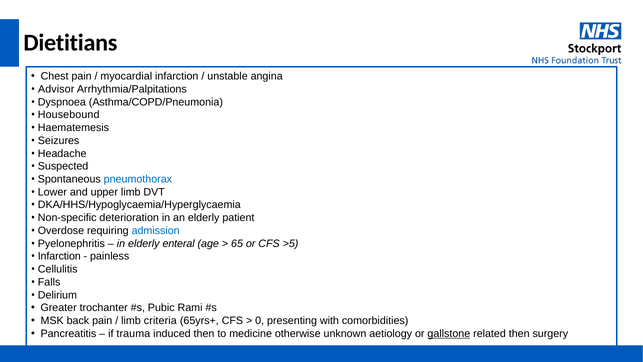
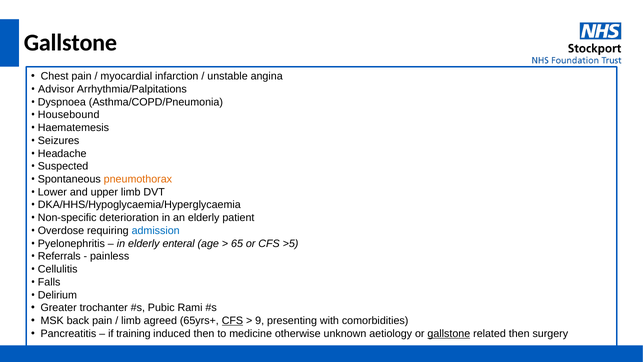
Dietitians: Dietitians -> Gallstone (70, 43)
pneumothorax colour: blue -> orange (138, 179)
Infarction: Infarction -> Referrals (59, 256)
criteria: criteria -> agreed (160, 320)
CFS underline: none -> present (232, 320)
0: 0 -> 9 (260, 320)
trauma: trauma -> training (133, 333)
